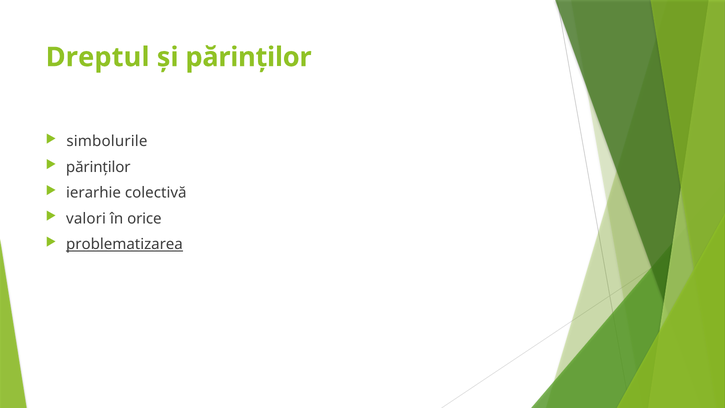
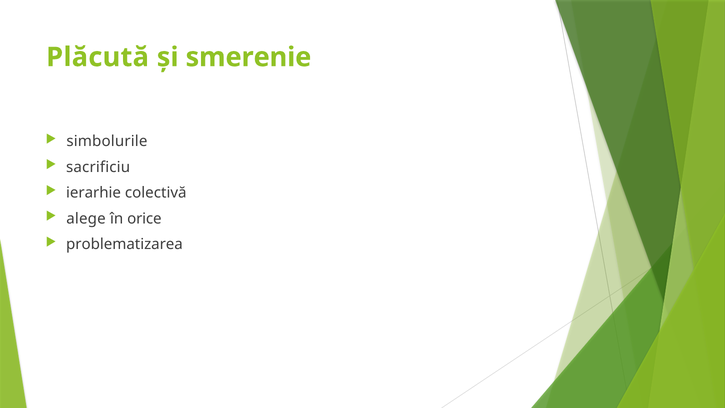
Dreptul: Dreptul -> Plăcută (98, 57)
şi părinţilor: părinţilor -> smerenie (248, 57)
părinţilor: părinţilor -> sacrificiu (98, 167)
valori: valori -> alege (86, 218)
problematizarea underline: present -> none (124, 244)
